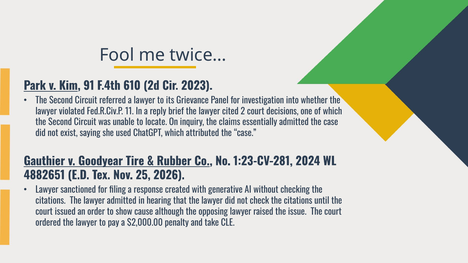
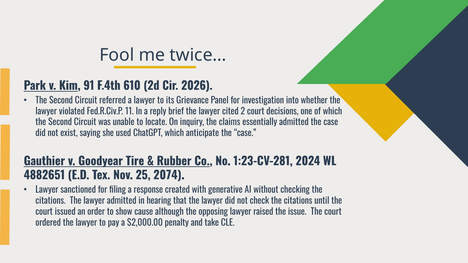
2023: 2023 -> 2026 (197, 86)
attributed: attributed -> anticipate (203, 133)
2026: 2026 -> 2074 (169, 176)
